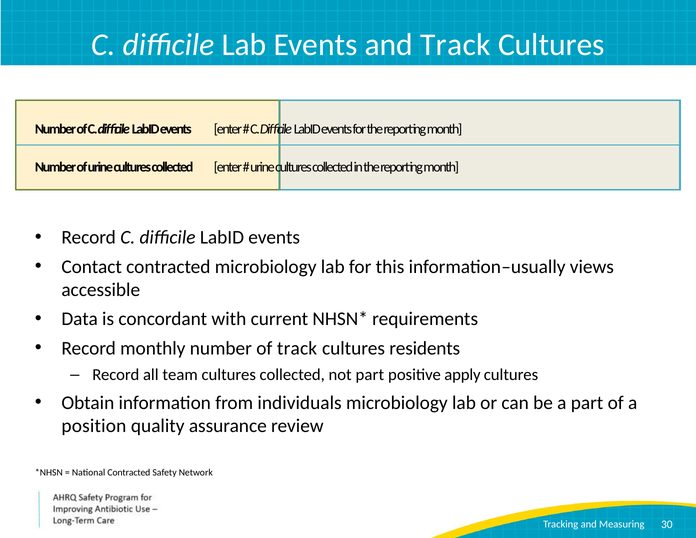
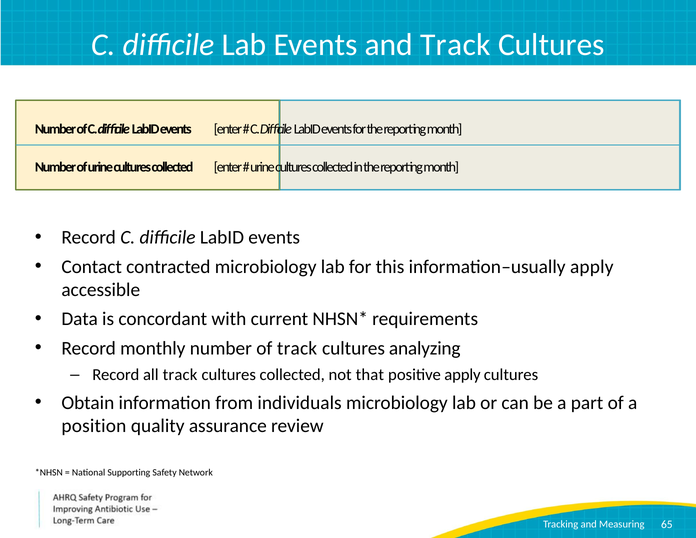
information–usually views: views -> apply (592, 267)
residents: residents -> analyzing (425, 348)
all team: team -> track (180, 375)
not part: part -> that (370, 375)
National Contracted: Contracted -> Supporting (129, 472)
30: 30 -> 65 (667, 524)
